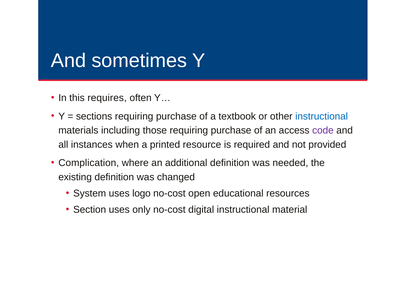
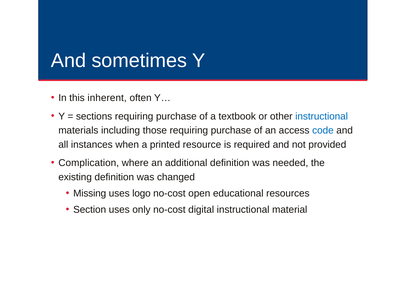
requires: requires -> inherent (107, 98)
code colour: purple -> blue (323, 131)
System: System -> Missing (90, 194)
